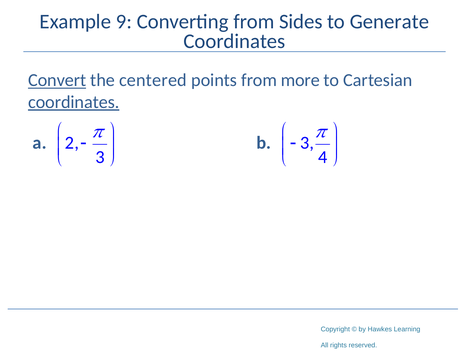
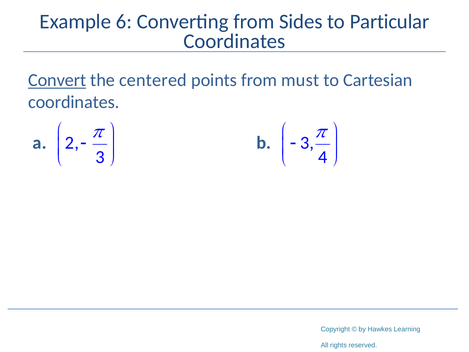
9: 9 -> 6 (124, 22)
Generate: Generate -> Particular (389, 22)
more: more -> must (300, 80)
coordinates underline: present -> none (74, 102)
